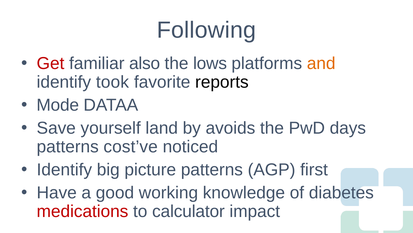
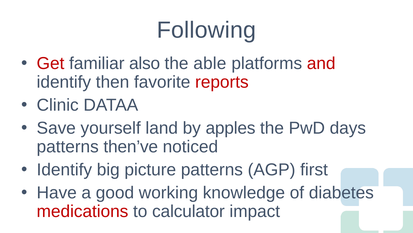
lows: lows -> able (210, 63)
and colour: orange -> red (321, 63)
took: took -> then (113, 82)
reports colour: black -> red (222, 82)
Mode: Mode -> Clinic (58, 105)
avoids: avoids -> apples (231, 128)
cost’ve: cost’ve -> then’ve (131, 146)
